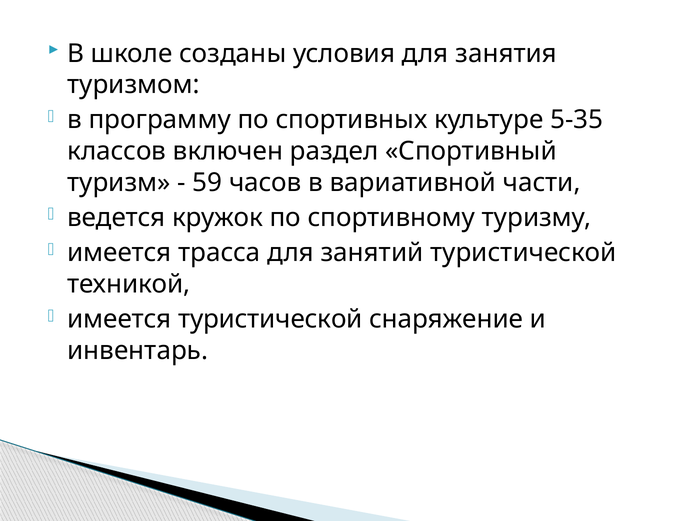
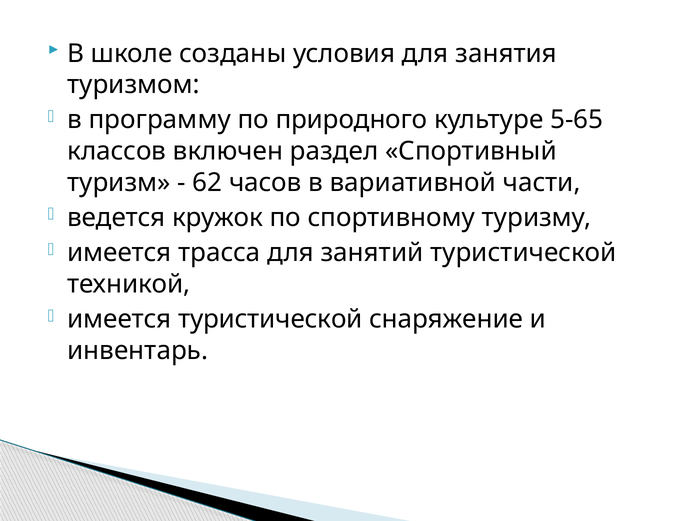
спортивных: спортивных -> природного (351, 120)
5-35: 5-35 -> 5-65 (577, 120)
59: 59 -> 62 (207, 183)
